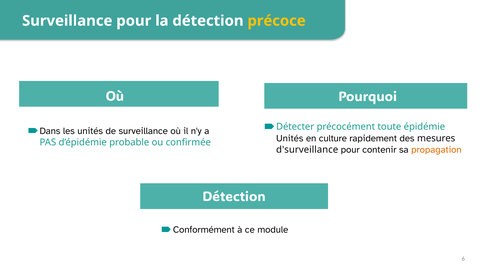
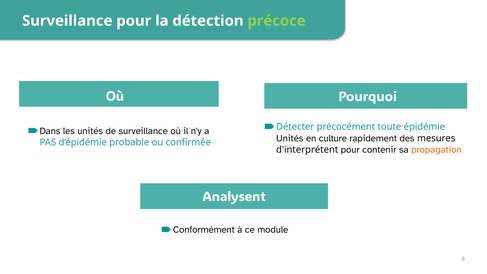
précoce colour: yellow -> light green (277, 21)
d'surveillance: d'surveillance -> d'interprétent (307, 150)
Détection: Détection -> Analysent (234, 197)
